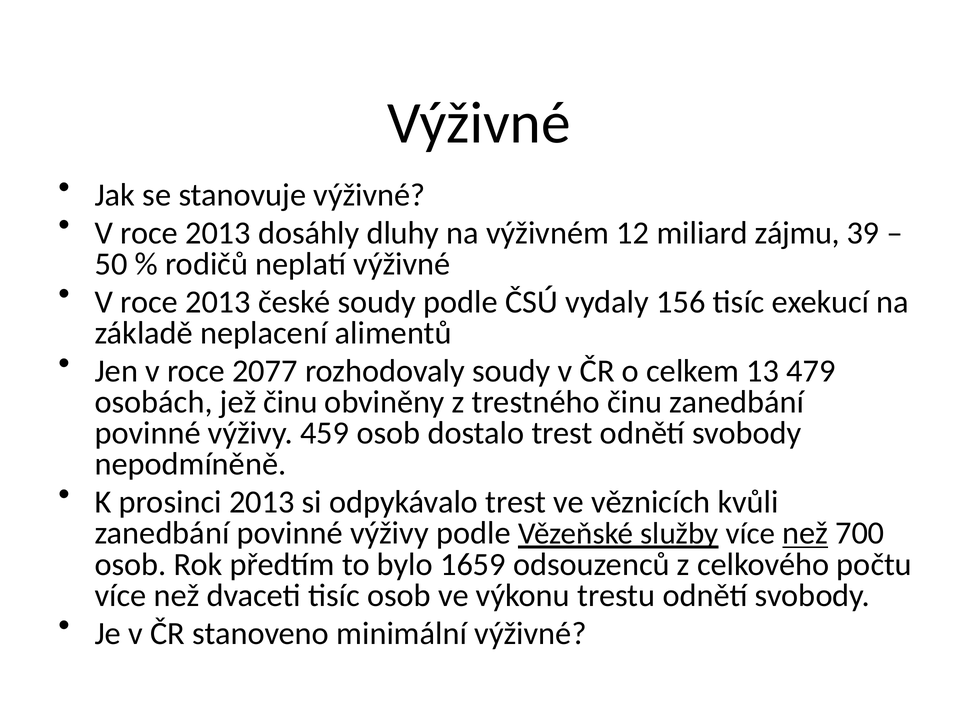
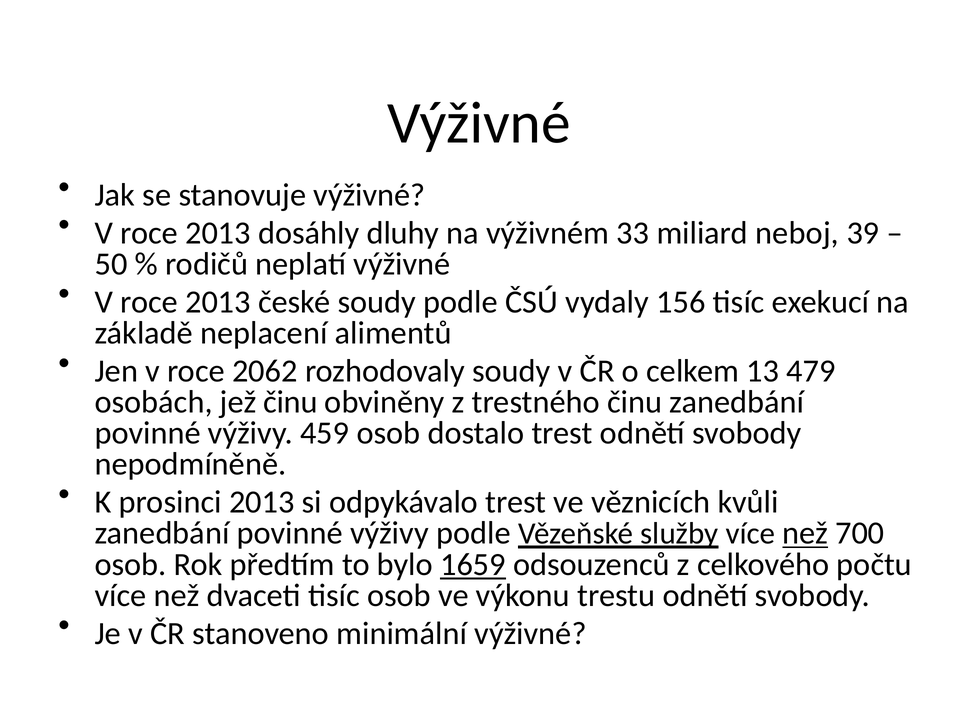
12: 12 -> 33 (633, 233)
zájmu: zájmu -> neboj (797, 233)
2077: 2077 -> 2062 (265, 371)
1659 underline: none -> present (473, 565)
